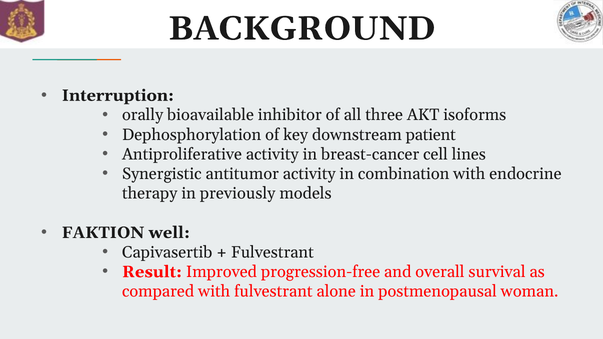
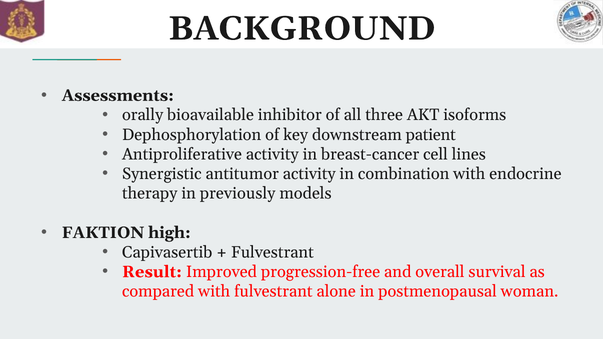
Interruption: Interruption -> Assessments (118, 95)
well: well -> high (170, 233)
